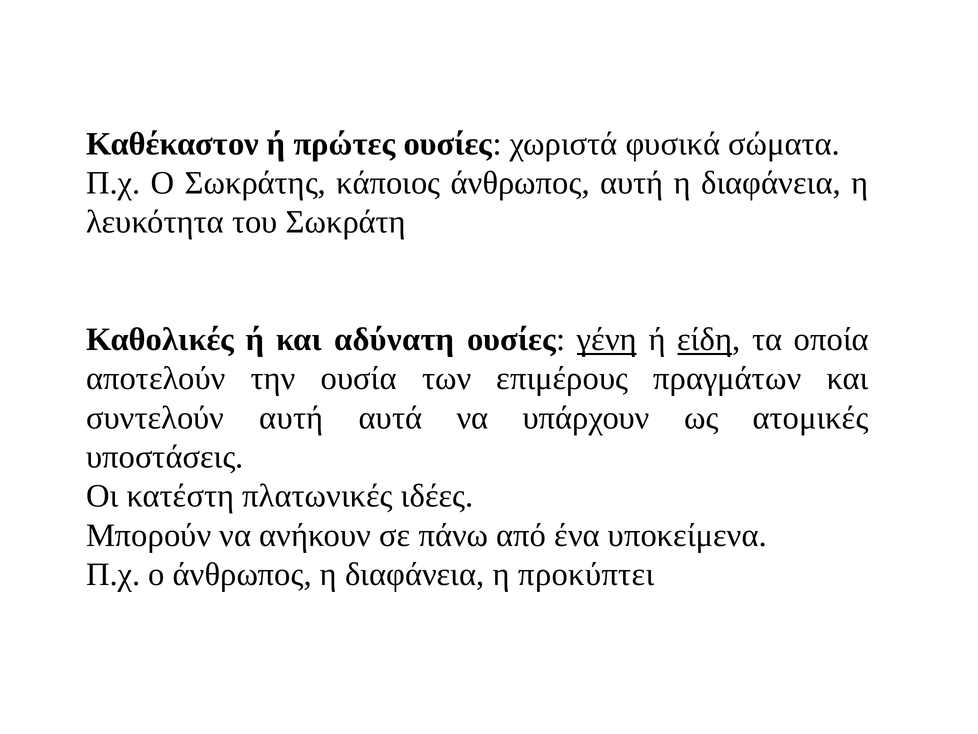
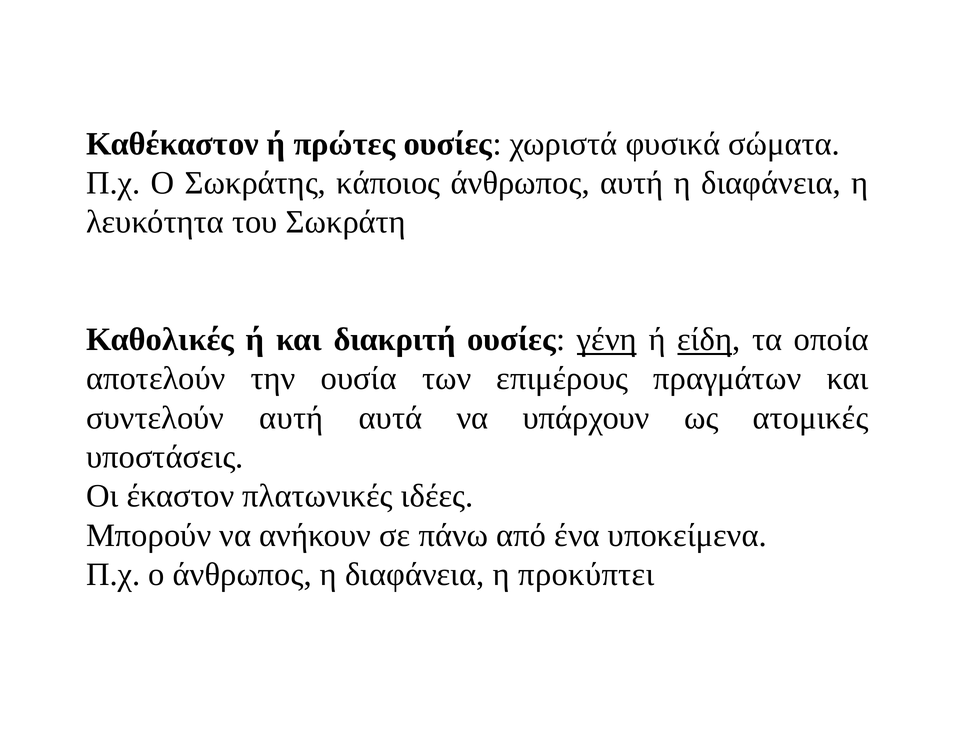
αδύνατη: αδύνατη -> διακριτή (395, 339)
κατέστη: κατέστη -> έκαστον (180, 496)
